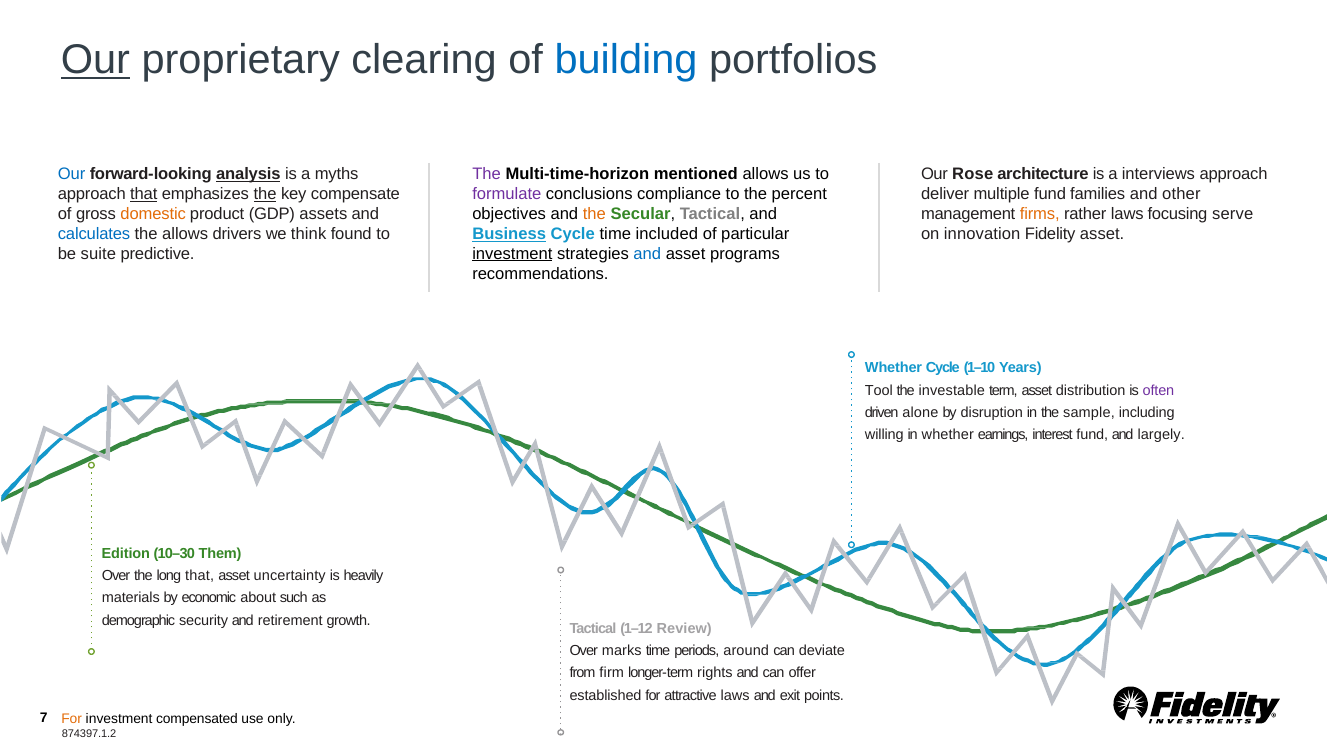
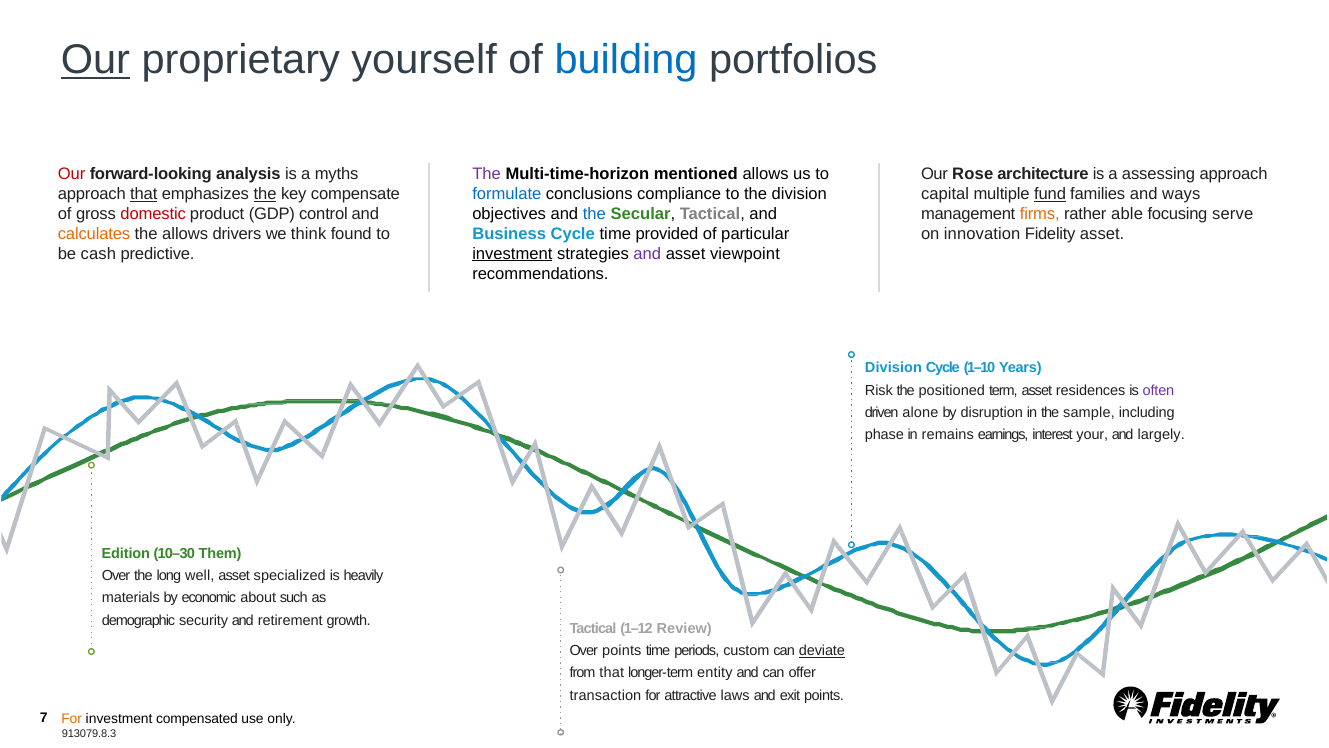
clearing: clearing -> yourself (424, 60)
interviews: interviews -> assessing (1158, 174)
Our colour: blue -> red (72, 174)
analysis underline: present -> none (248, 174)
formulate colour: purple -> blue (507, 194)
the percent: percent -> division (799, 194)
deliver: deliver -> capital (945, 194)
fund underline: none -> present (1050, 194)
other: other -> ways (1181, 194)
the colour: orange -> blue (594, 214)
rather laws: laws -> able (1127, 214)
domestic colour: orange -> red (153, 214)
assets: assets -> control (323, 214)
Business underline: present -> none (509, 234)
included: included -> provided (667, 234)
calculates colour: blue -> orange (94, 234)
and colour: blue -> purple (647, 254)
programs: programs -> viewpoint (745, 254)
suite: suite -> cash (98, 254)
Whether: Whether -> Division (893, 368)
Tool: Tool -> Risk (879, 390)
investable: investable -> positioned (952, 390)
distribution: distribution -> residences (1091, 390)
willing: willing -> phase (884, 435)
in whether: whether -> remains (948, 435)
interest fund: fund -> your (1092, 435)
long that: that -> well (200, 576)
uncertainty: uncertainty -> specialized (290, 576)
Over marks: marks -> points (622, 650)
around: around -> custom (746, 650)
deviate underline: none -> present (822, 650)
from firm: firm -> that (612, 673)
rights: rights -> entity (715, 673)
established: established -> transaction (605, 695)
874397.1.2: 874397.1.2 -> 913079.8.3 (89, 733)
